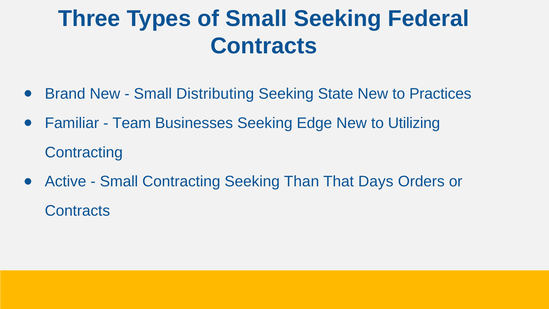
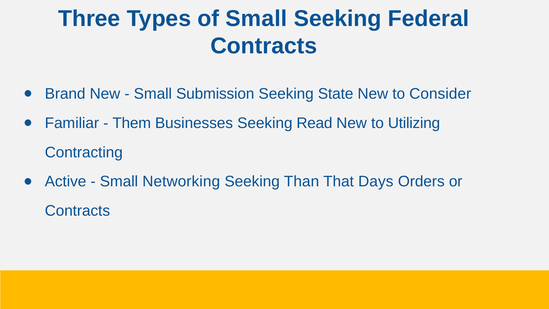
Distributing: Distributing -> Submission (215, 94)
Practices: Practices -> Consider (440, 94)
Team: Team -> Them (132, 123)
Edge: Edge -> Read (314, 123)
Small Contracting: Contracting -> Networking (181, 182)
